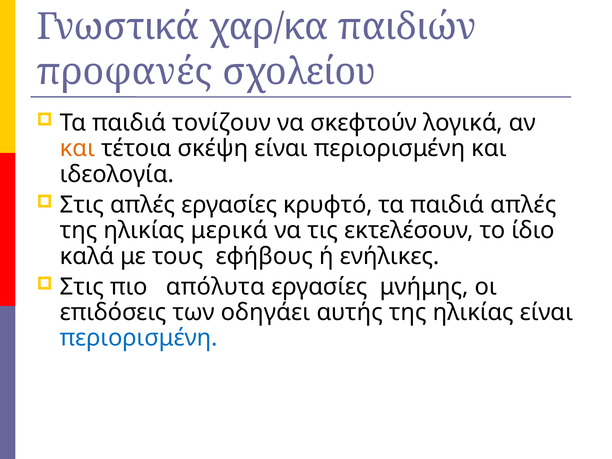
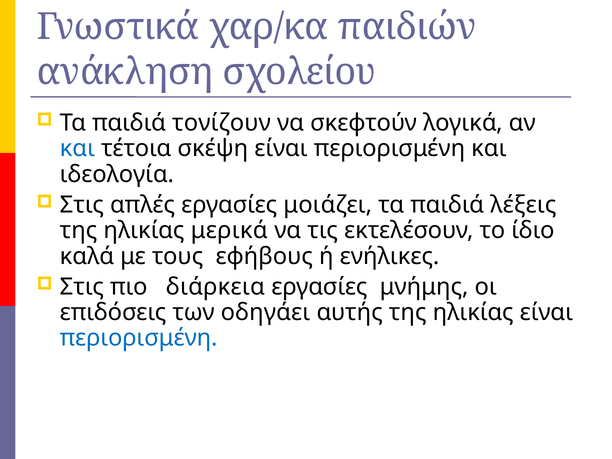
προφανές: προφανές -> ανάκληση (125, 72)
και colour: orange -> blue (77, 149)
κρυφτό: κρυφτό -> μοιάζει (328, 205)
παιδιά απλές: απλές -> λέξεις (523, 205)
απόλυτα: απόλυτα -> διάρκεια (215, 287)
